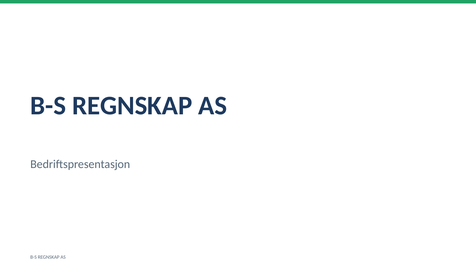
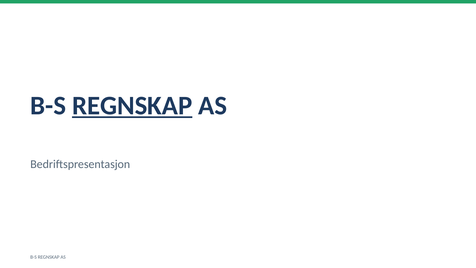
REGNSKAP underline: none -> present (132, 106)
